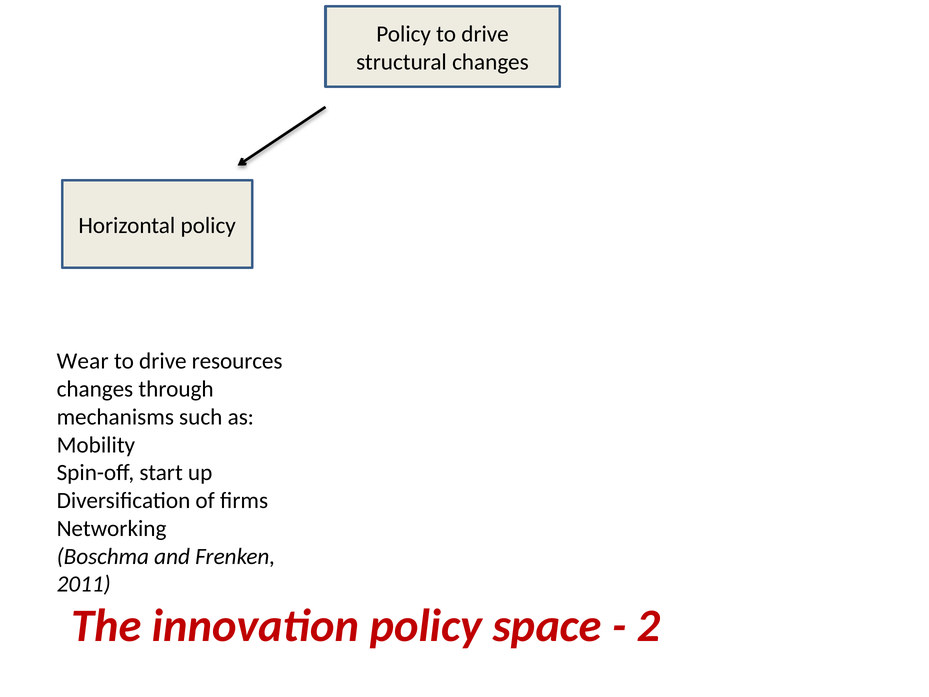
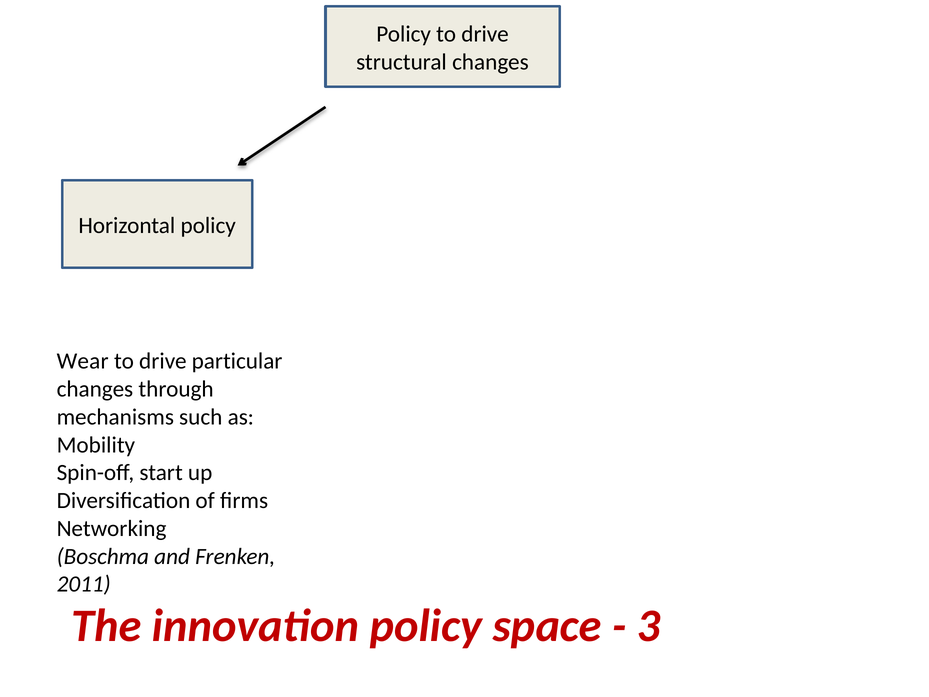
resources: resources -> particular (237, 361)
2: 2 -> 3 (648, 625)
